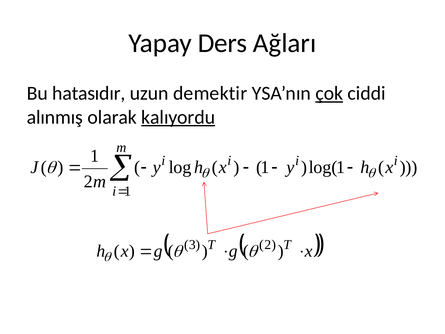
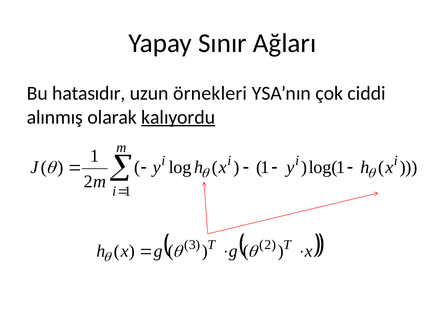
Ders: Ders -> Sınır (222, 43)
demektir: demektir -> örnekleri (210, 93)
çok underline: present -> none (329, 93)
